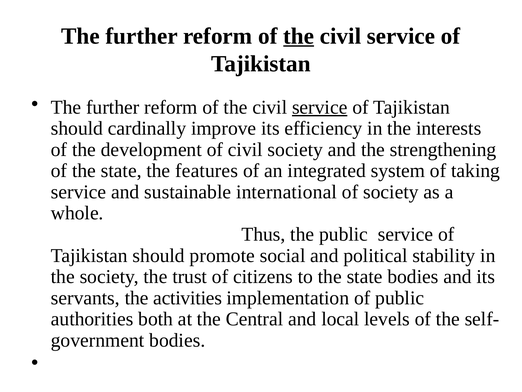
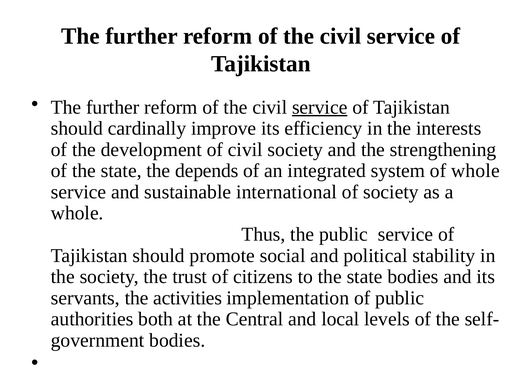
the underline: present -> none (299, 36)
features: features -> depends (207, 171)
of taking: taking -> whole (476, 171)
